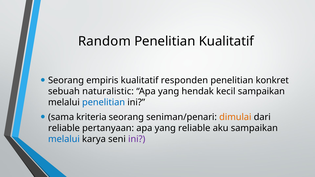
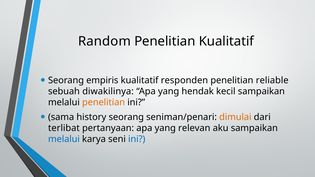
konkret: konkret -> reliable (272, 80)
naturalistic: naturalistic -> diwakilinya (108, 91)
penelitian colour: blue -> orange (104, 102)
kriteria: kriteria -> history (91, 117)
reliable: reliable -> terlibat (64, 128)
yang reliable: reliable -> relevan (194, 128)
ini colour: purple -> blue (137, 139)
